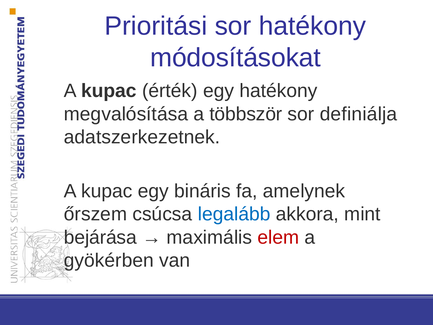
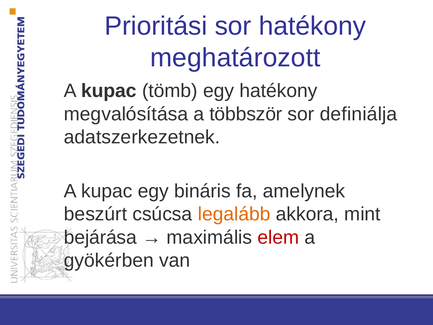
módosításokat: módosításokat -> meghatározott (235, 58)
érték: érték -> tömb (170, 91)
őrszem: őrszem -> beszúrt (96, 214)
legalább colour: blue -> orange (234, 214)
